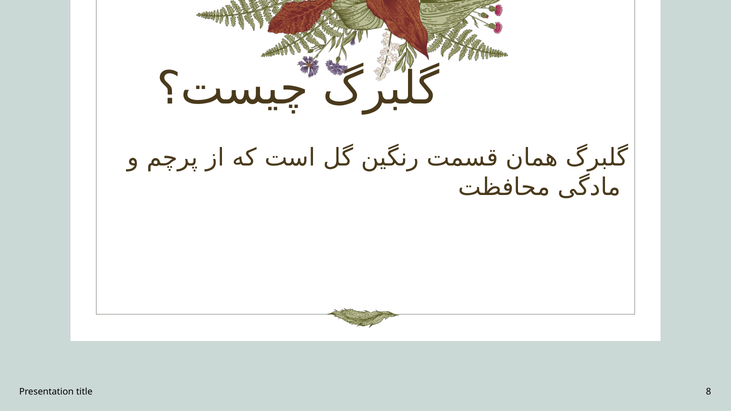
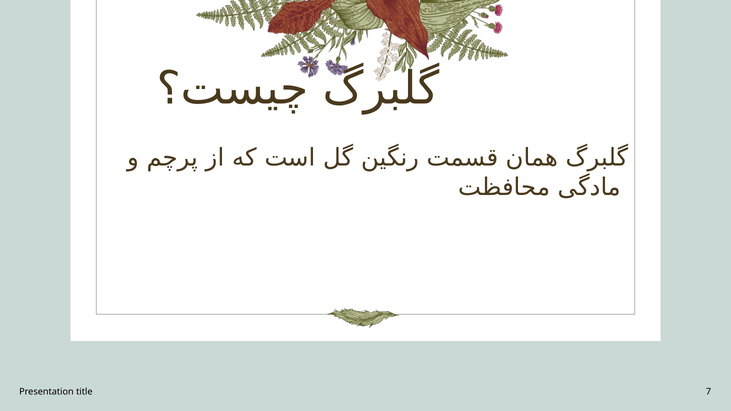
8: 8 -> 7 (708, 392)
